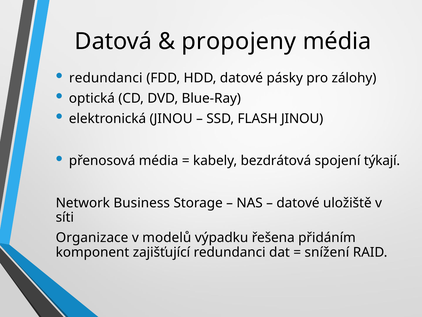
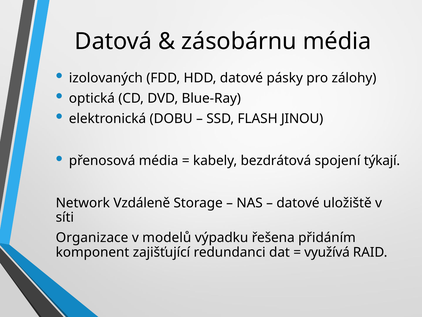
propojeny: propojeny -> zásobárnu (239, 41)
redundanci: redundanci -> izolovaných (106, 78)
elektronická JINOU: JINOU -> DOBU (171, 118)
Business: Business -> Vzdáleně (142, 203)
snížení: snížení -> využívá (327, 252)
